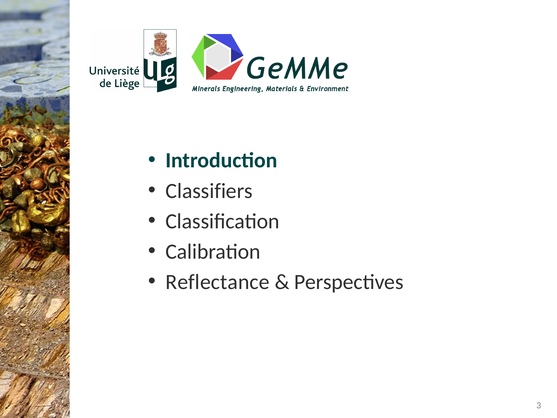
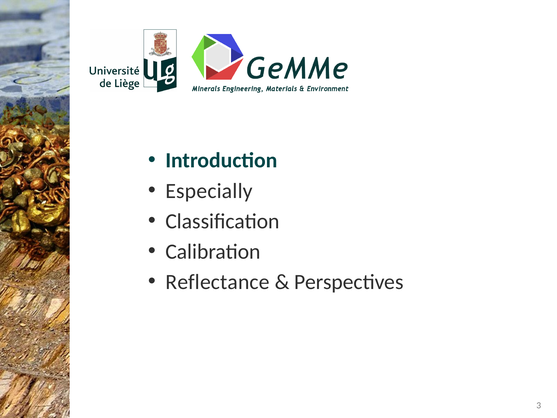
Classifiers: Classifiers -> Especially (209, 191)
